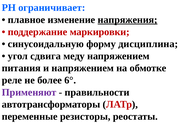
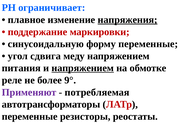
форму дисциплина: дисциплина -> переменные (148, 44)
напряжением underline: none -> present (83, 68)
6°: 6° -> 9° (70, 80)
правильности: правильности -> потребляемая (97, 93)
